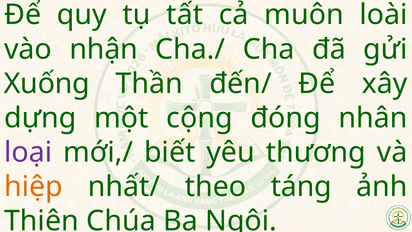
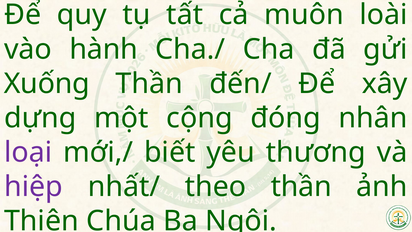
nhận: nhận -> hành (104, 49)
hiệp colour: orange -> purple (34, 187)
theo táng: táng -> thần (301, 187)
